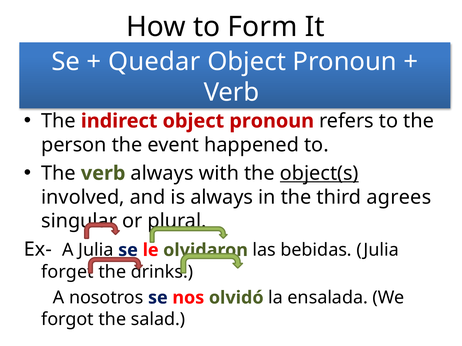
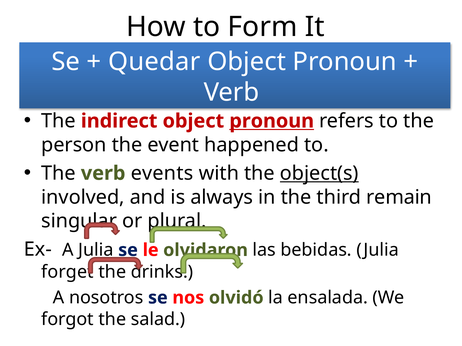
pronoun underline: none -> present (272, 121)
verb always: always -> events (162, 174)
agrees: agrees -> remain (399, 197)
